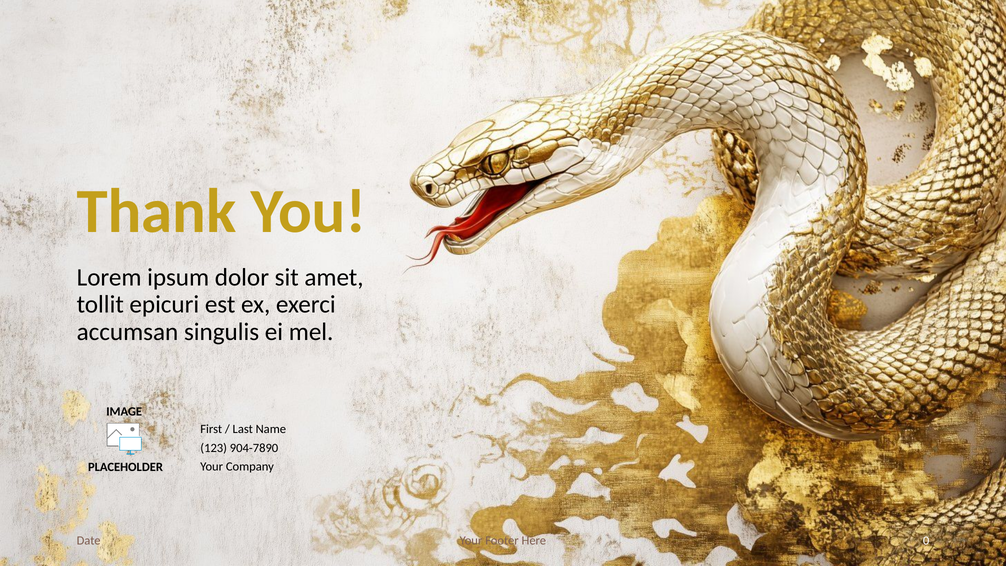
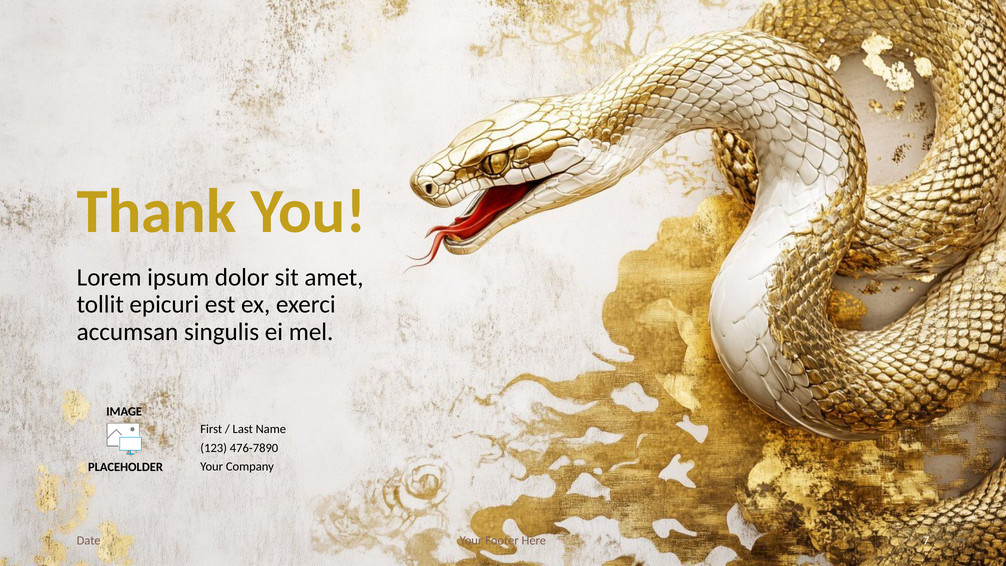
904-7890: 904-7890 -> 476-7890 (254, 448)
0: 0 -> 7 (926, 540)
